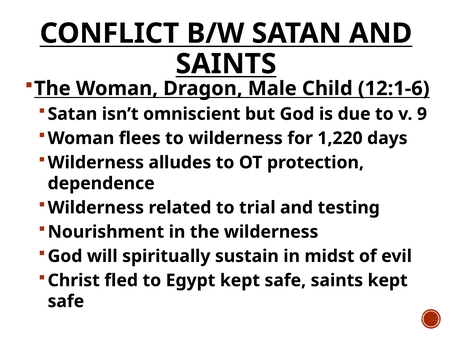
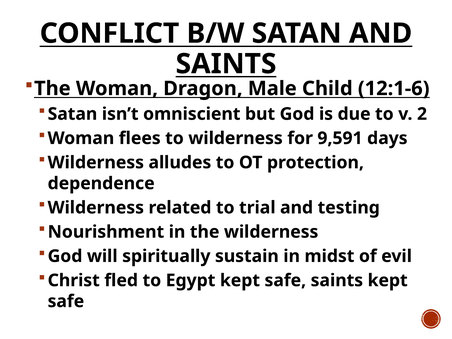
9: 9 -> 2 (422, 114)
1,220: 1,220 -> 9,591 (340, 138)
